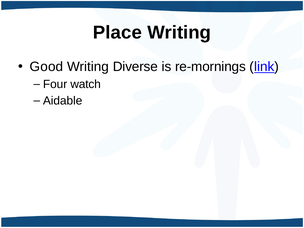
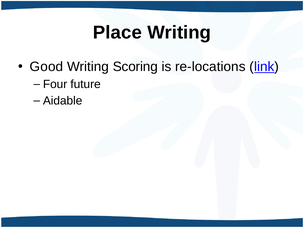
Diverse: Diverse -> Scoring (135, 67)
re-mornings: re-mornings -> re-locations (210, 67)
watch: watch -> future (86, 84)
